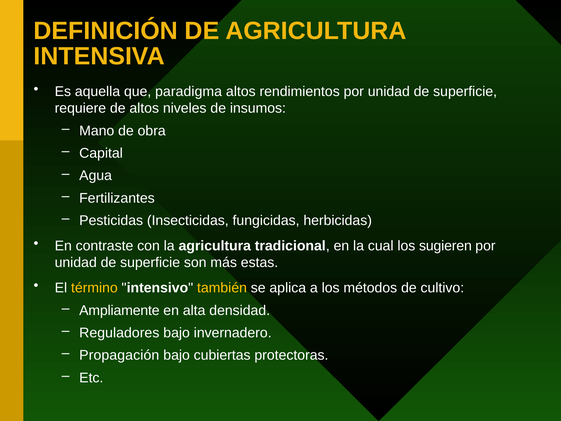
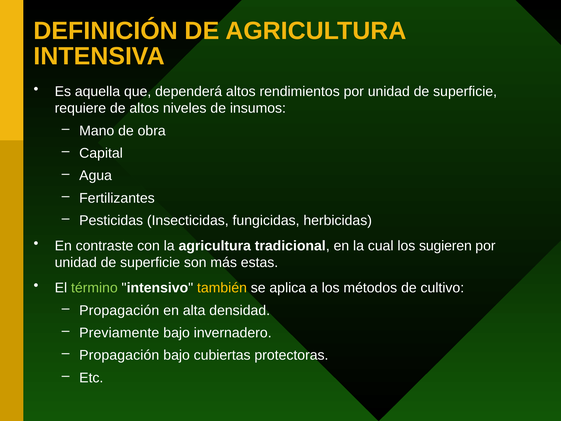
paradigma: paradigma -> dependerá (189, 91)
término colour: yellow -> light green (94, 288)
Ampliamente: Ampliamente -> Propagación (119, 310)
Reguladores: Reguladores -> Previamente (119, 333)
